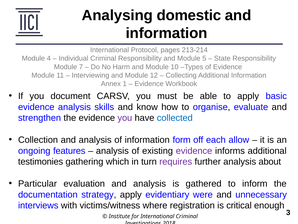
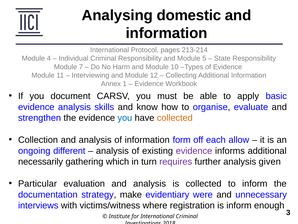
you colour: purple -> blue (125, 118)
collected colour: blue -> orange (175, 118)
features: features -> different (69, 150)
testimonies: testimonies -> necessarily (41, 161)
about: about -> given (270, 161)
is gathered: gathered -> collected (204, 183)
strategy apply: apply -> make (131, 194)
is critical: critical -> inform (239, 205)
